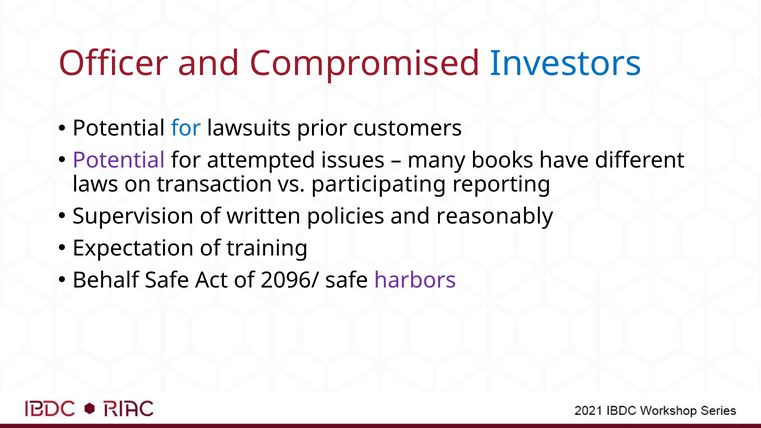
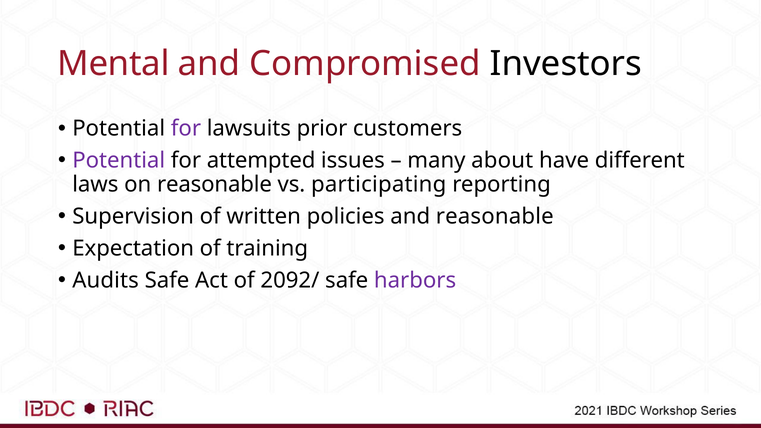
Officer: Officer -> Mental (113, 64)
Investors colour: blue -> black (566, 64)
for colour: blue -> purple (186, 129)
books: books -> about (502, 161)
on transaction: transaction -> reasonable (214, 185)
and reasonably: reasonably -> reasonable (495, 216)
Behalf: Behalf -> Audits (106, 280)
2096/: 2096/ -> 2092/ (290, 280)
